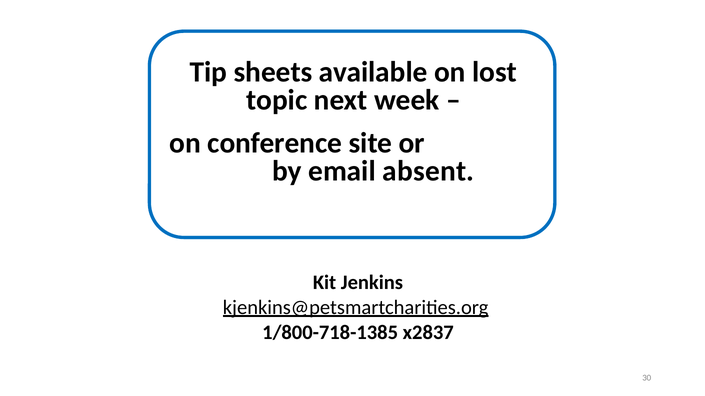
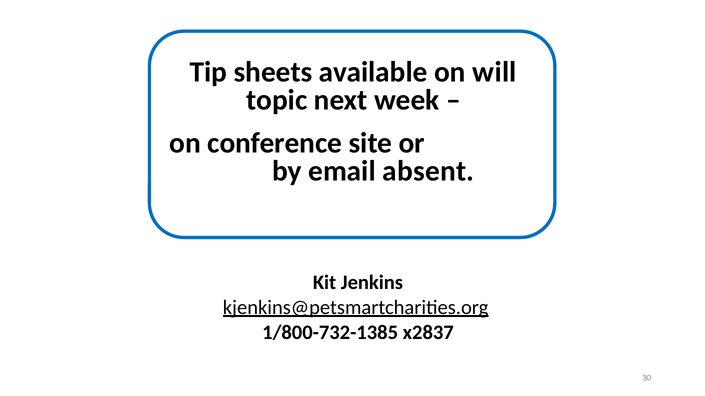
lost: lost -> will (495, 72)
1/800-718-1385: 1/800-718-1385 -> 1/800-732-1385 (330, 333)
